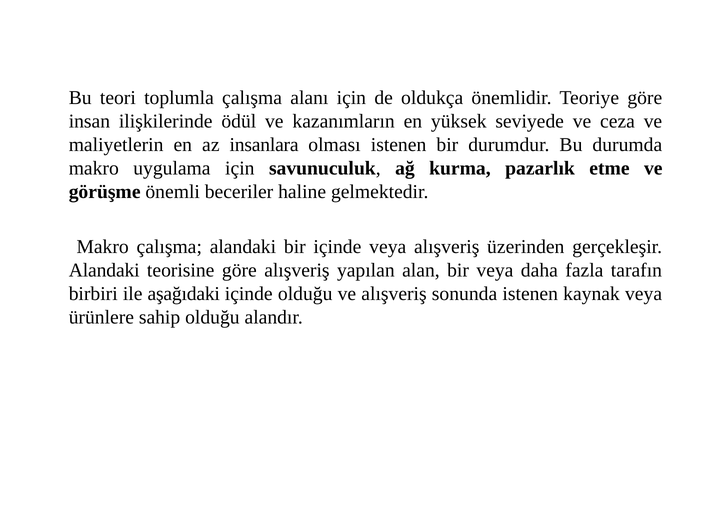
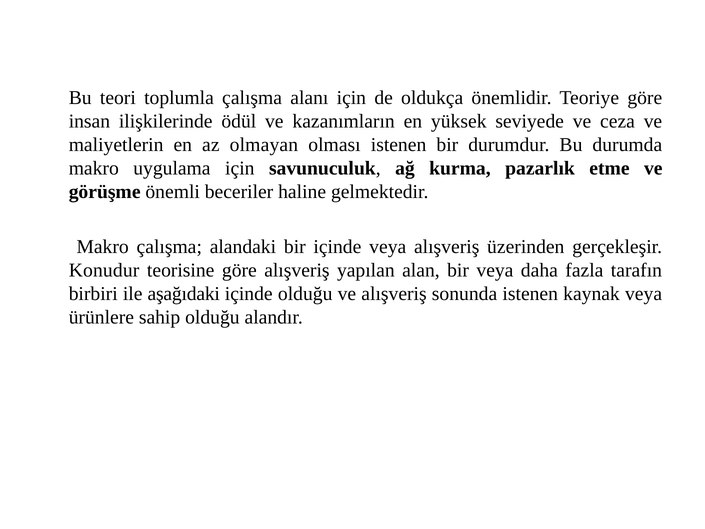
insanlara: insanlara -> olmayan (264, 145)
Alandaki: Alandaki -> Konudur (104, 270)
